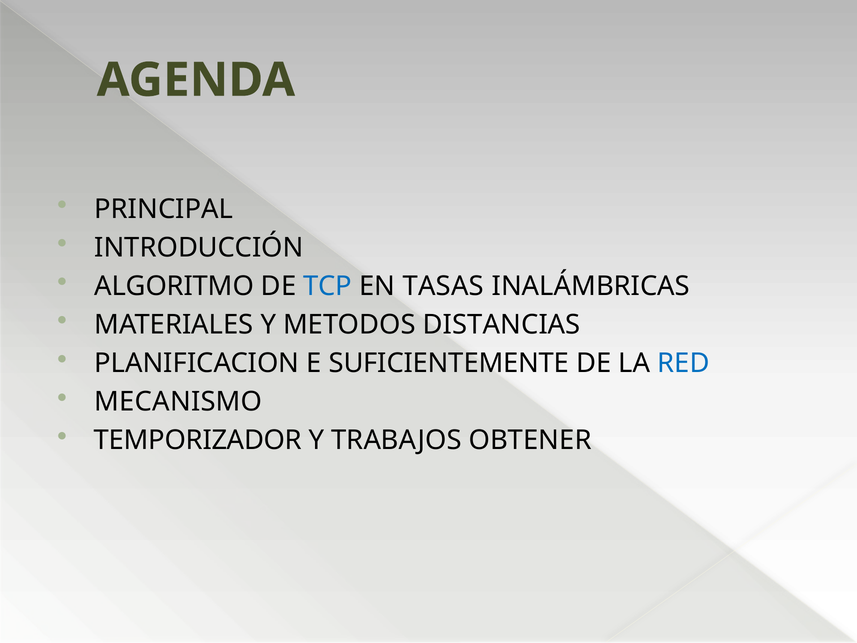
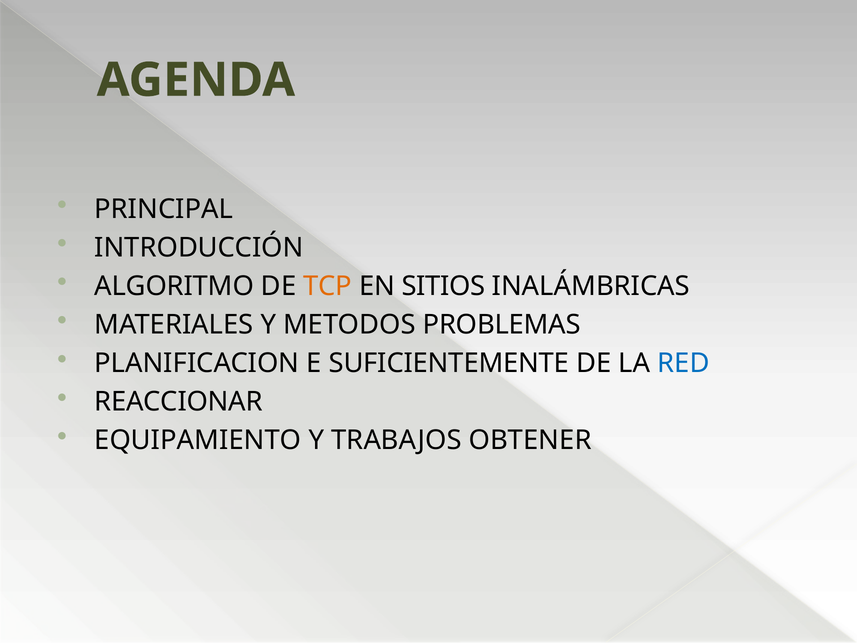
TCP colour: blue -> orange (328, 286)
TASAS: TASAS -> SITIOS (444, 286)
DISTANCIAS: DISTANCIAS -> PROBLEMAS (502, 325)
MECANISMO: MECANISMO -> REACCIONAR (179, 402)
TEMPORIZADOR: TEMPORIZADOR -> EQUIPAMIENTO (198, 440)
